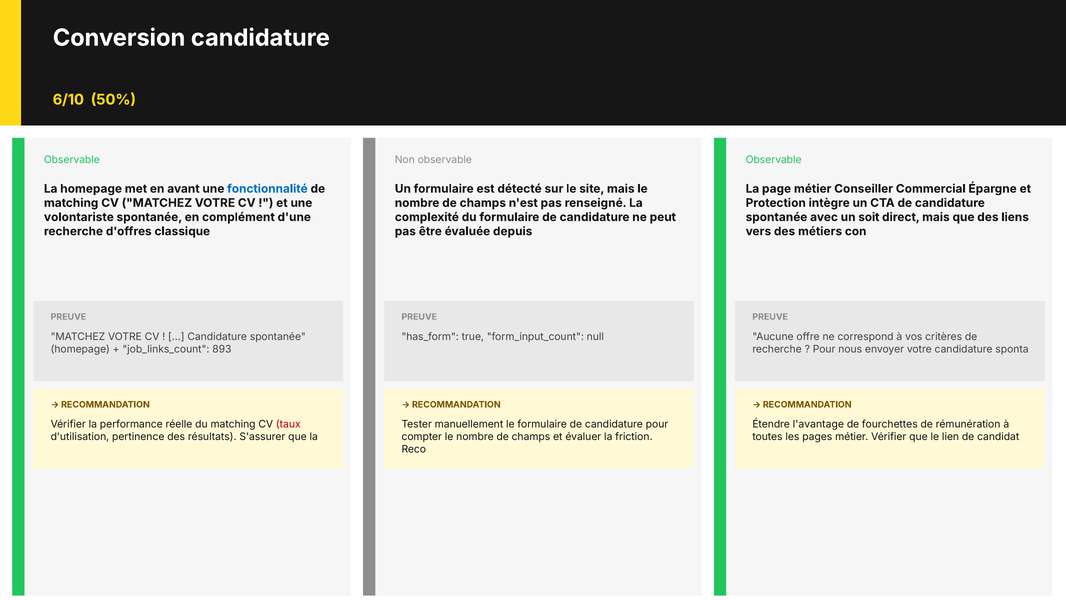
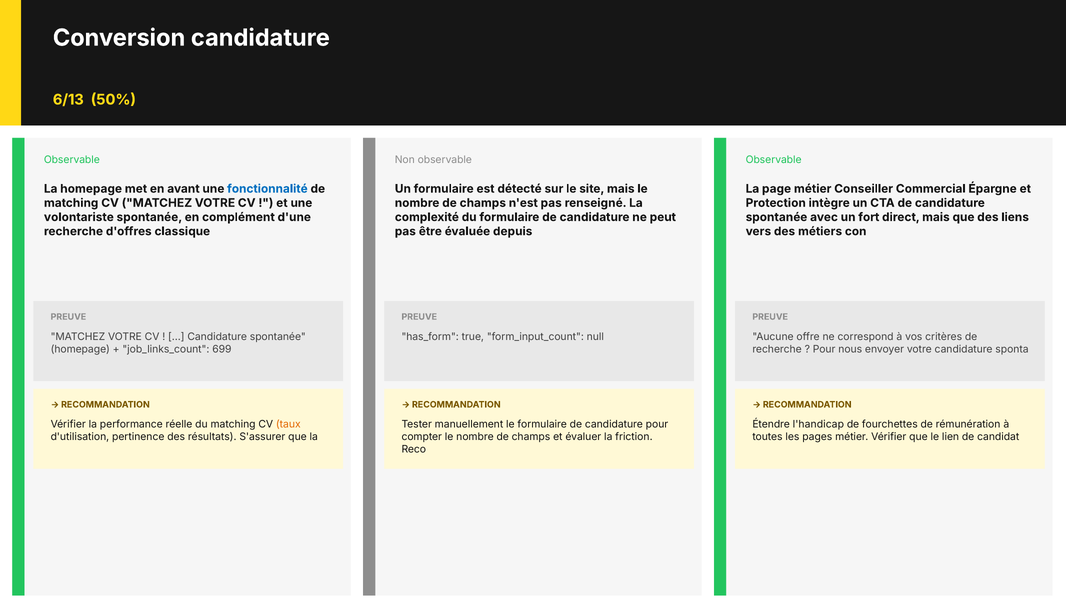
6/10: 6/10 -> 6/13 (68, 100)
soit: soit -> fort (869, 217)
893: 893 -> 699 (222, 349)
taux colour: red -> orange (288, 424)
l'avantage: l'avantage -> l'handicap (818, 424)
